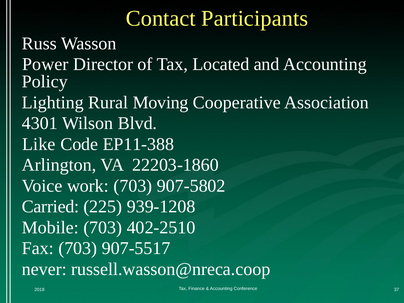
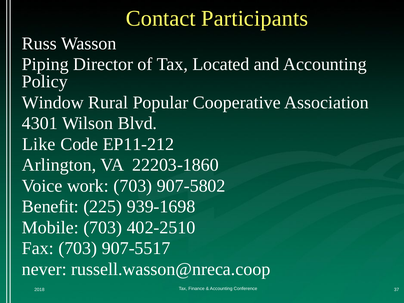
Power: Power -> Piping (45, 64)
Lighting: Lighting -> Window (53, 102)
Moving: Moving -> Popular (161, 102)
EP11-388: EP11-388 -> EP11-212 (138, 144)
Carried: Carried -> Benefit (50, 207)
939-1208: 939-1208 -> 939-1698 (161, 207)
